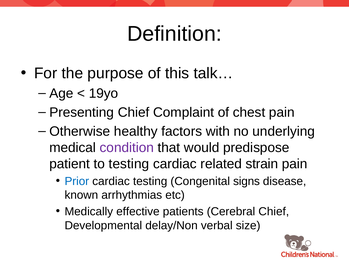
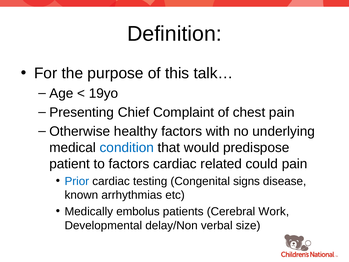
condition colour: purple -> blue (127, 147)
to testing: testing -> factors (129, 164)
strain: strain -> could (262, 164)
effective: effective -> embolus (138, 211)
Cerebral Chief: Chief -> Work (274, 211)
